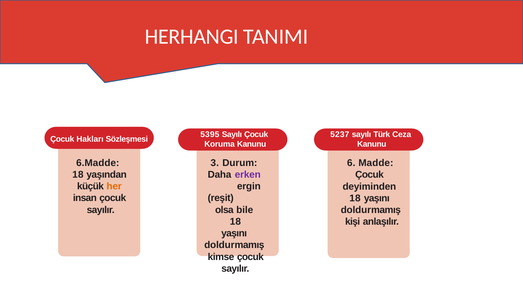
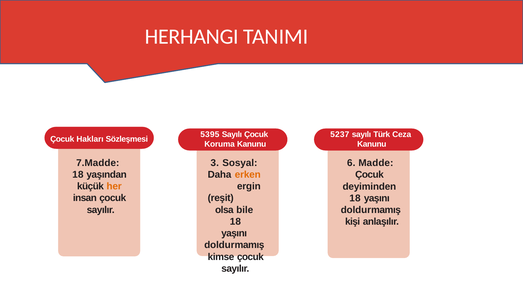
6.Madde: 6.Madde -> 7.Madde (98, 163)
Durum: Durum -> Sosyal (240, 163)
erken colour: purple -> orange (248, 175)
